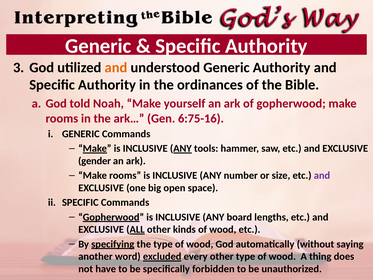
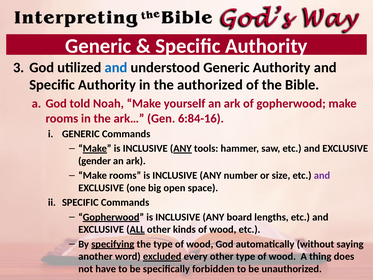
and colour: orange -> blue (116, 68)
ordinances: ordinances -> authorized (210, 85)
6:75-16: 6:75-16 -> 6:84-16 (201, 118)
